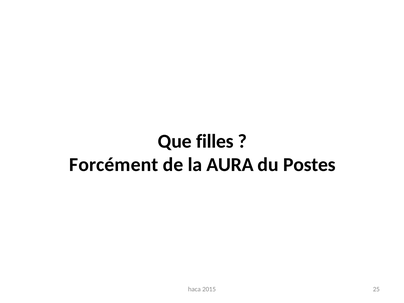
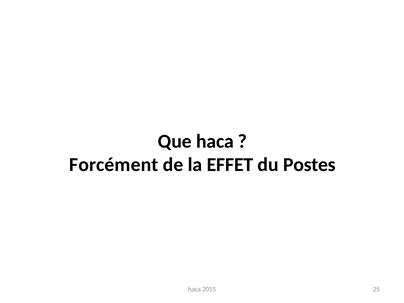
Que filles: filles -> haca (215, 141)
AURA: AURA -> EFFET (230, 165)
